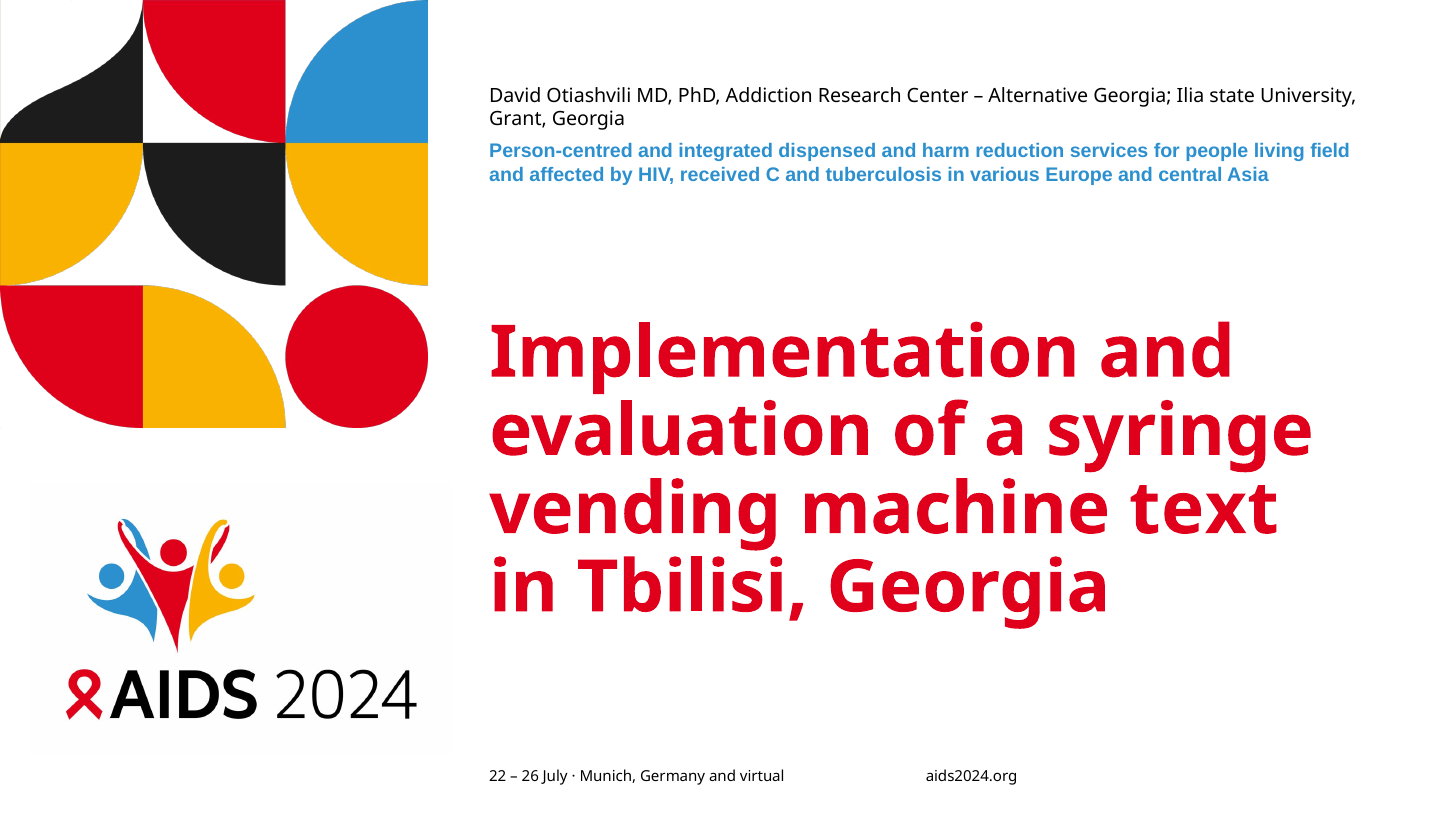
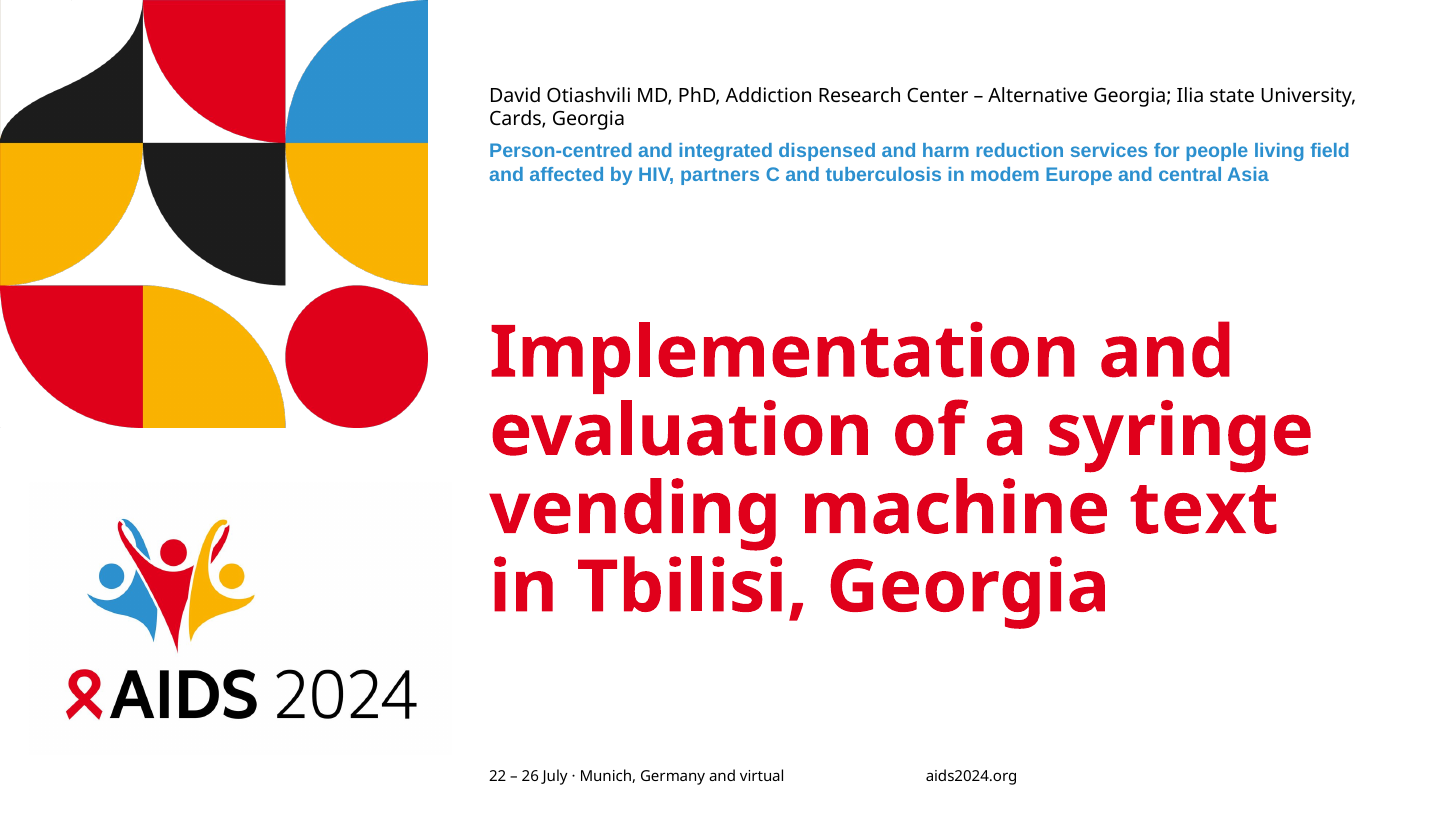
Grant: Grant -> Cards (518, 119)
received: received -> partners (720, 175)
various: various -> modem (1005, 175)
